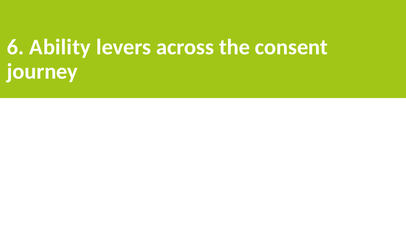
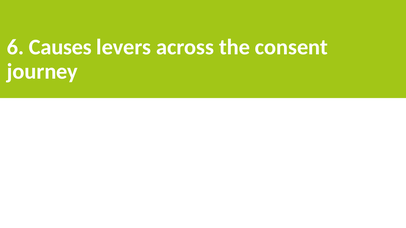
Ability: Ability -> Causes (60, 47)
